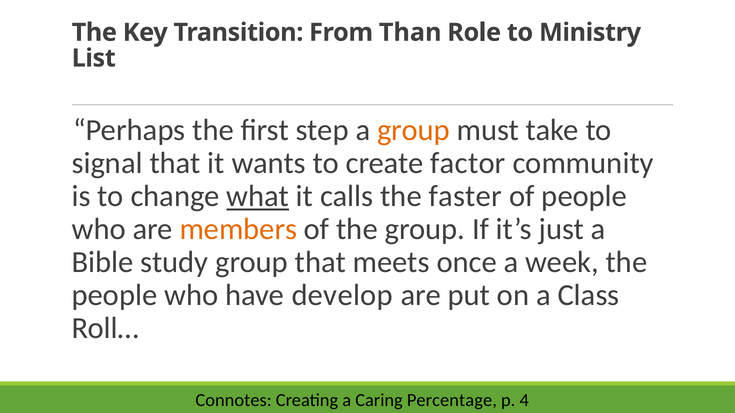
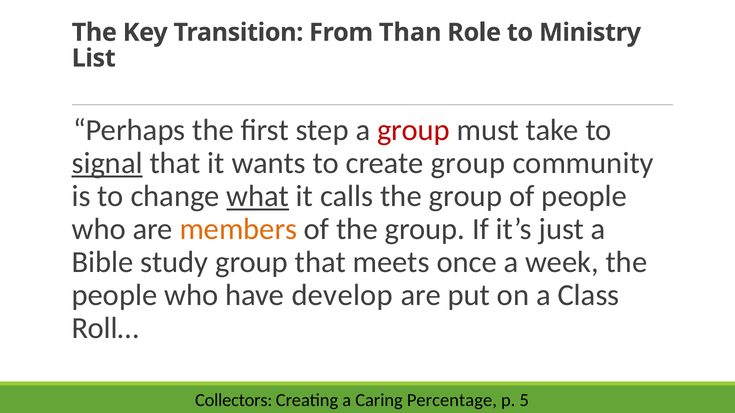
group colour: orange -> red (414, 130)
signal underline: none -> present (107, 163)
create factor: factor -> group (468, 163)
calls the faster: faster -> group (465, 196)
Connotes: Connotes -> Collectors (234, 401)
4: 4 -> 5 (524, 401)
